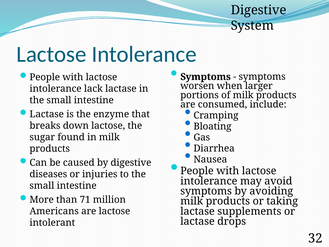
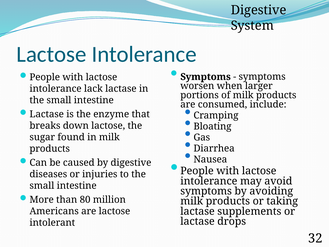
71: 71 -> 80 (85, 199)
